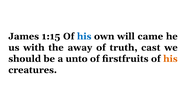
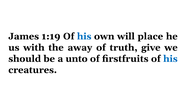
1:15: 1:15 -> 1:19 (51, 36)
came: came -> place (150, 36)
cast: cast -> give (151, 47)
his colour: orange -> blue (170, 59)
